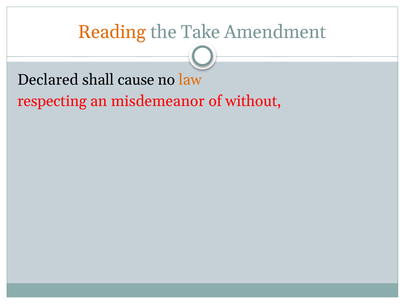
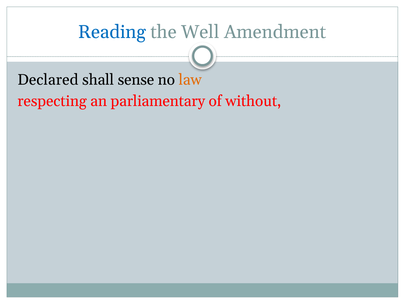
Reading colour: orange -> blue (112, 32)
Take: Take -> Well (200, 32)
cause: cause -> sense (136, 80)
misdemeanor: misdemeanor -> parliamentary (158, 101)
